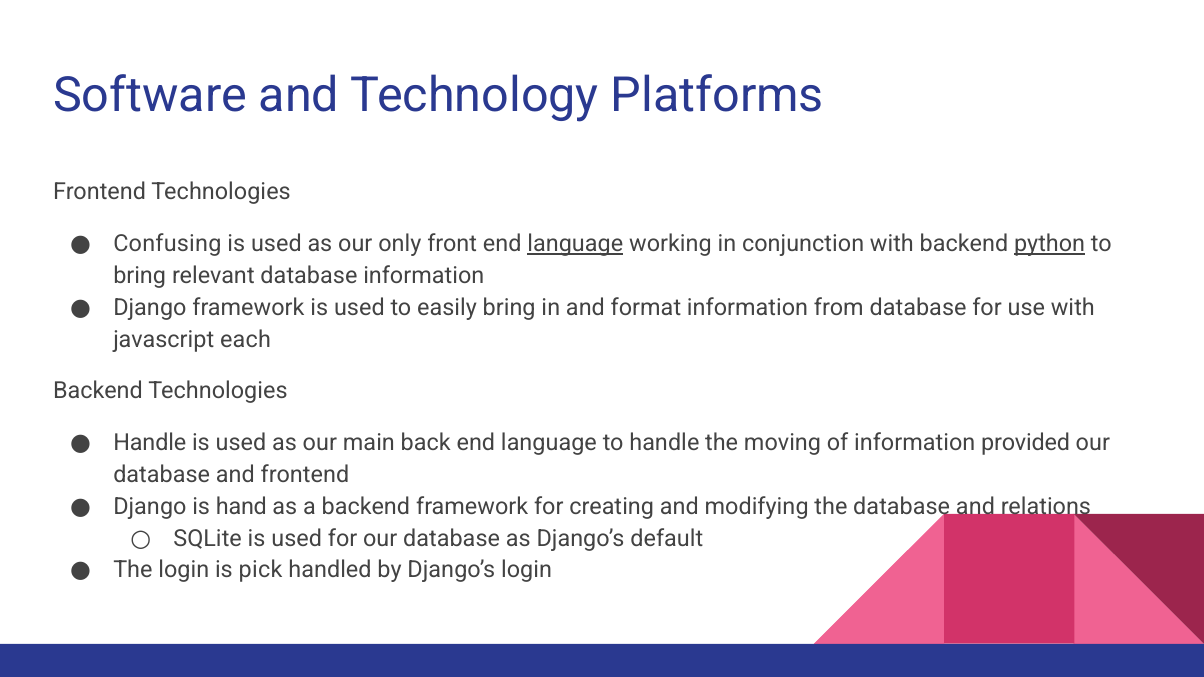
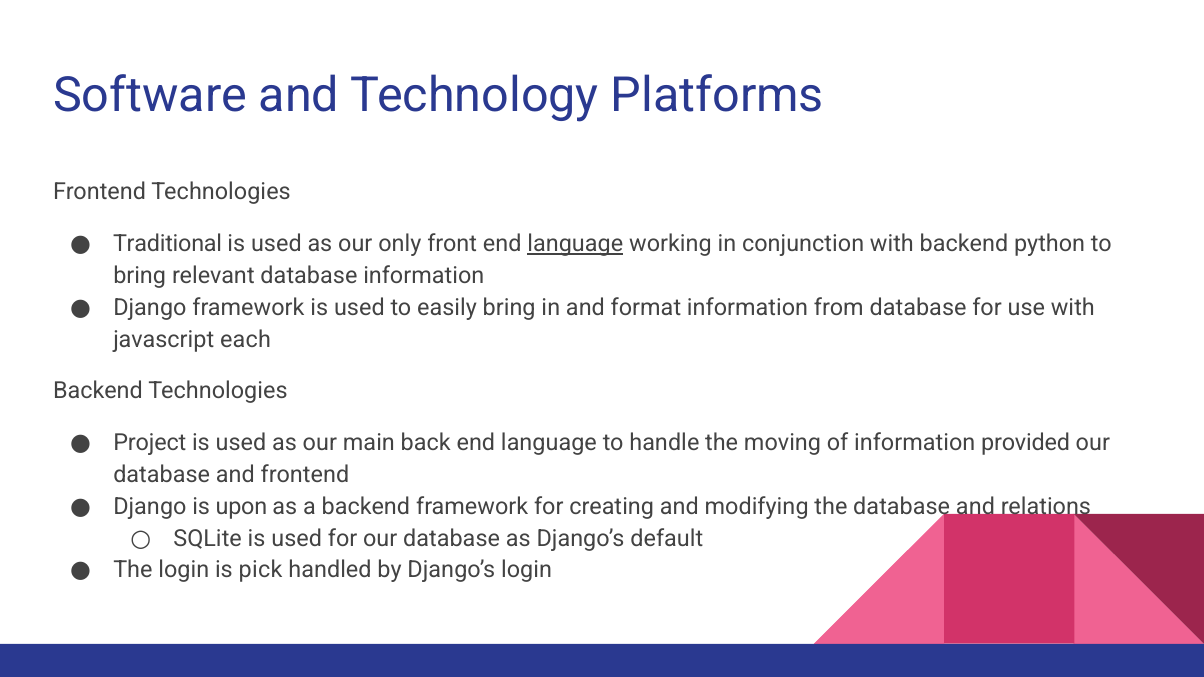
Confusing: Confusing -> Traditional (168, 244)
python underline: present -> none (1050, 244)
Handle: Handle -> Project (150, 443)
hand: hand -> upon (241, 507)
